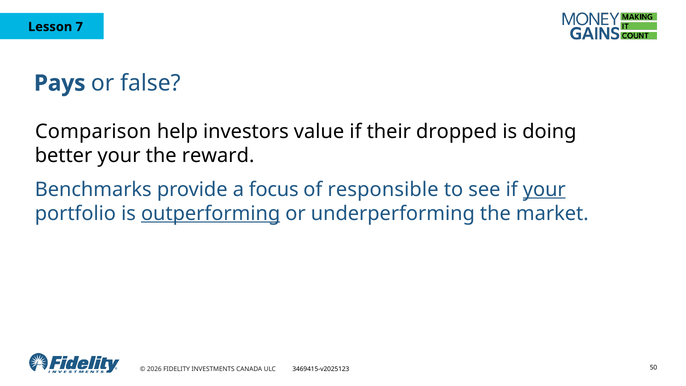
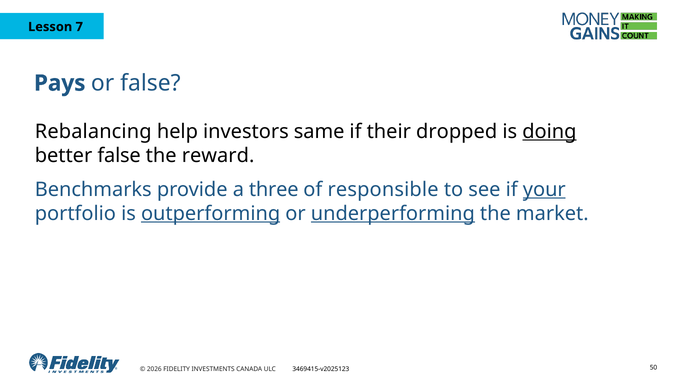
Comparison: Comparison -> Rebalancing (93, 131)
value: value -> same (319, 131)
doing underline: none -> present (549, 131)
better your: your -> false (119, 155)
focus: focus -> three (274, 189)
underperforming underline: none -> present (393, 213)
